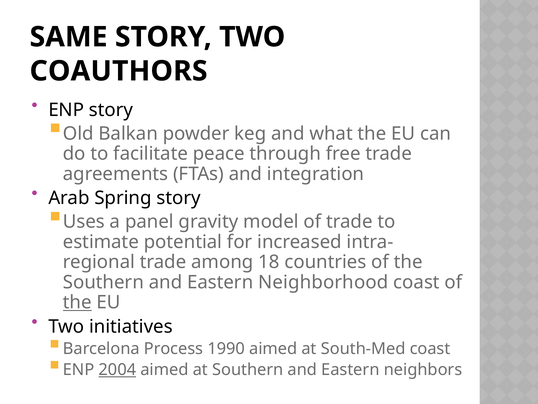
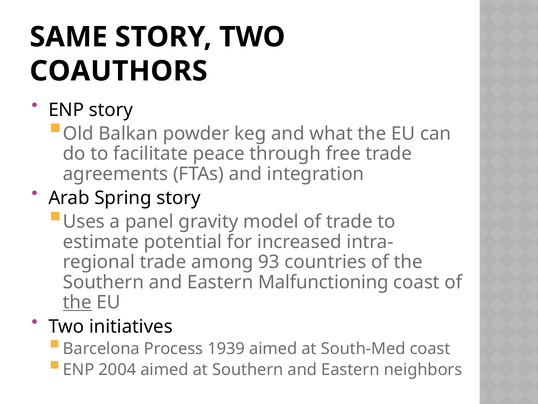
18: 18 -> 93 (269, 262)
Neighborhood: Neighborhood -> Malfunctioning (323, 282)
1990: 1990 -> 1939 (226, 348)
2004 underline: present -> none (117, 369)
